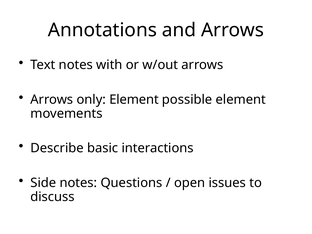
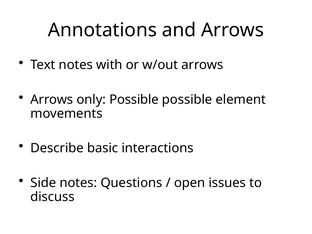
only Element: Element -> Possible (134, 99)
